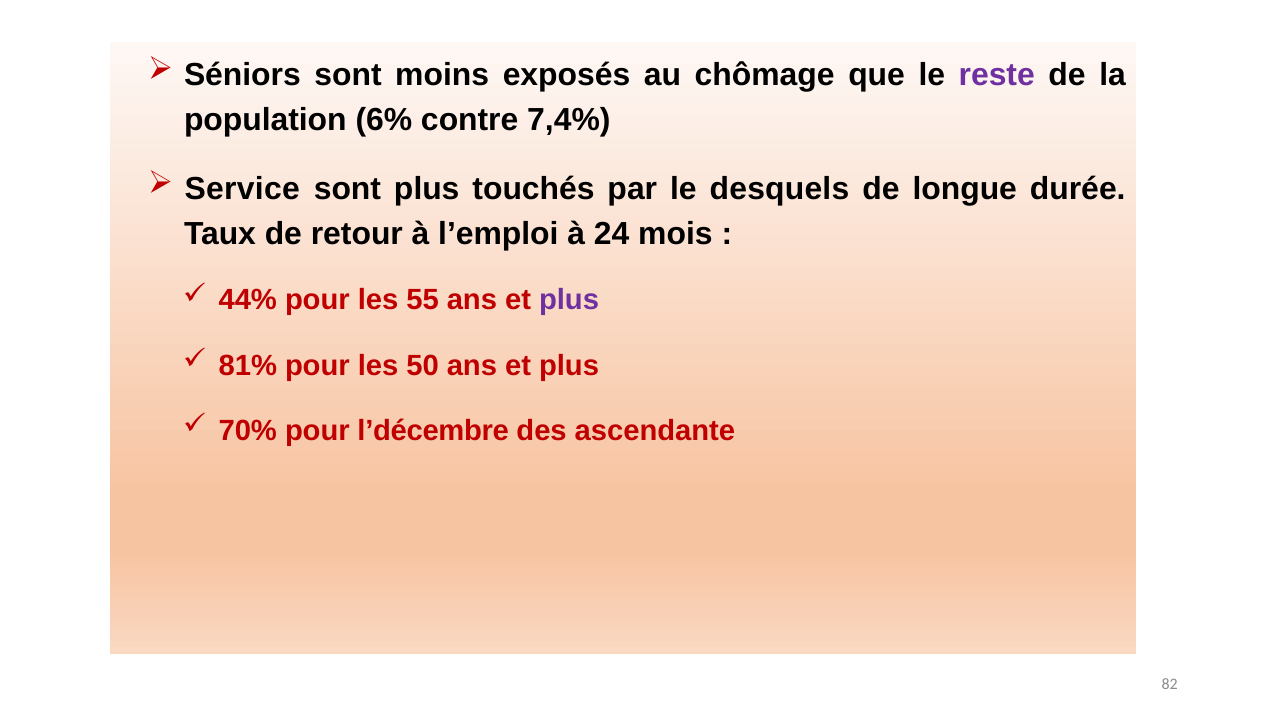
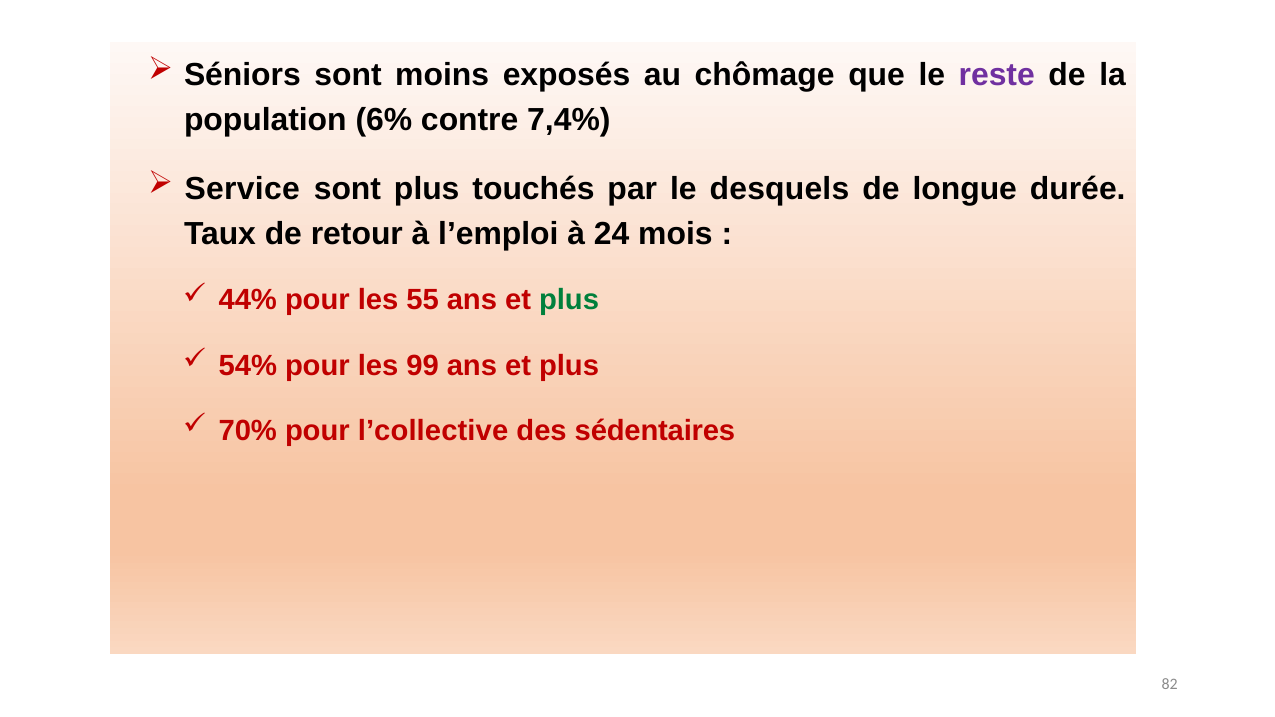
plus colour: purple -> green (569, 300)
81%: 81% -> 54% (248, 366)
50: 50 -> 99 (423, 366)
l’décembre: l’décembre -> l’collective (433, 431)
ascendante: ascendante -> sédentaires (655, 431)
